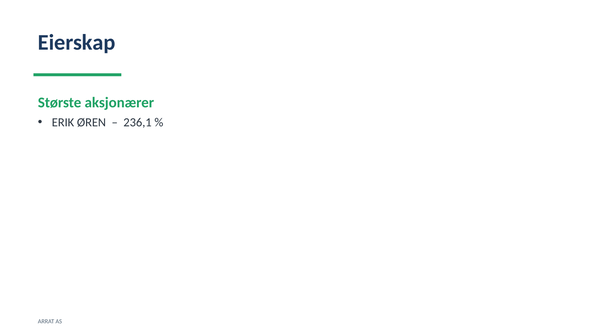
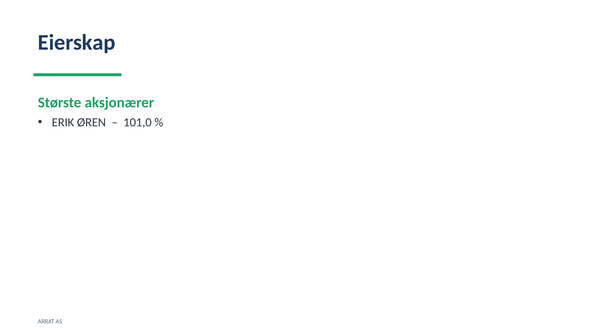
236,1: 236,1 -> 101,0 (138, 122)
